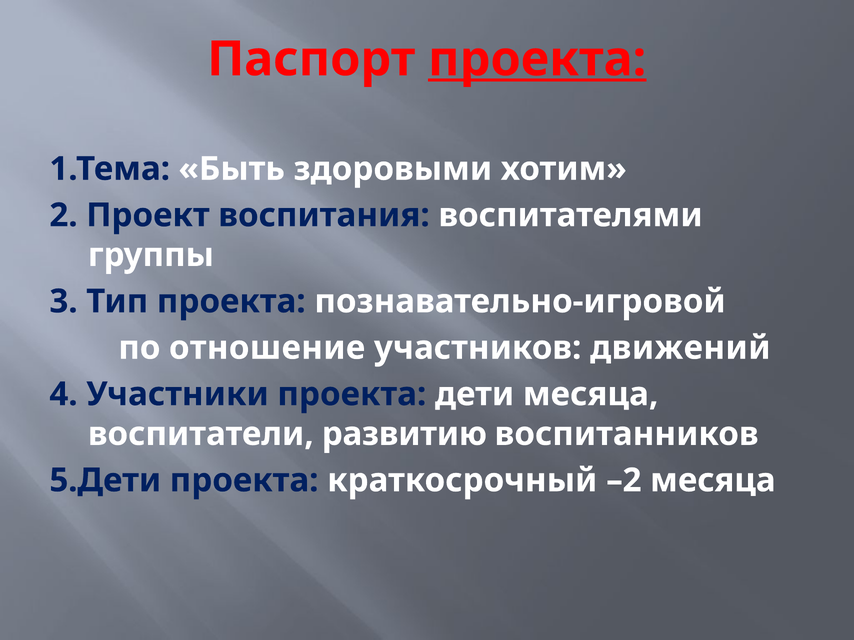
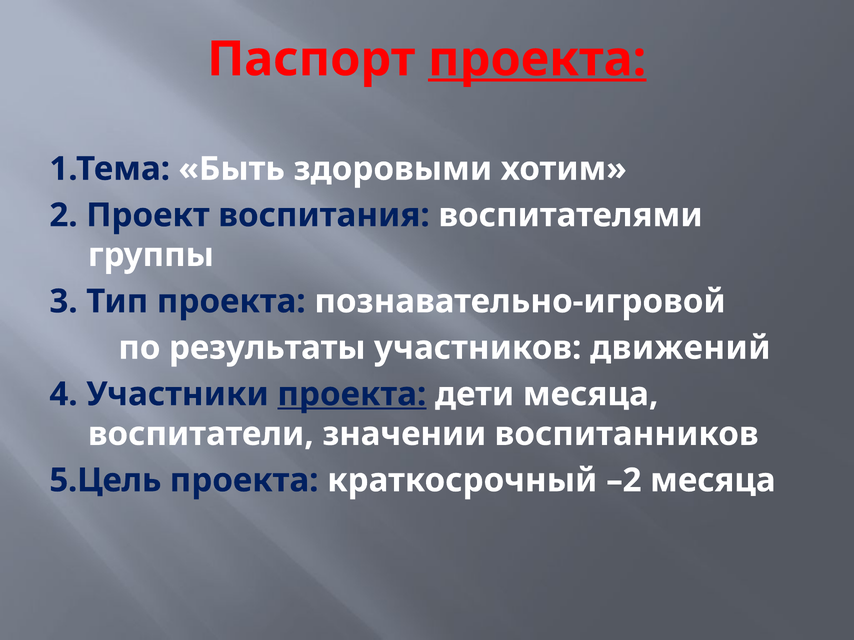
отношение: отношение -> результаты (267, 348)
проекта underline: none -> present (352, 395)
развитию: развитию -> значении (404, 434)
5.Дети: 5.Дети -> 5.Цель (105, 481)
